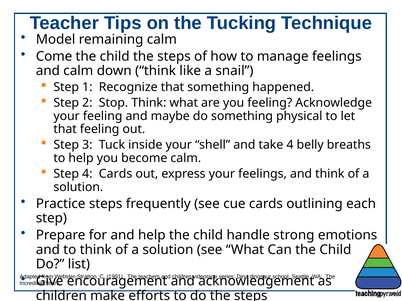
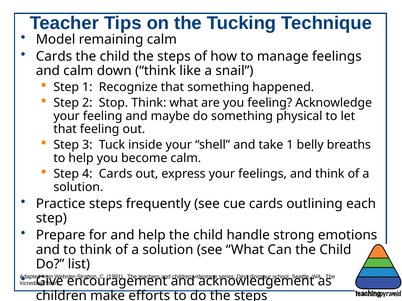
Come: Come -> Cards (54, 56)
take 4: 4 -> 1 (290, 145)
